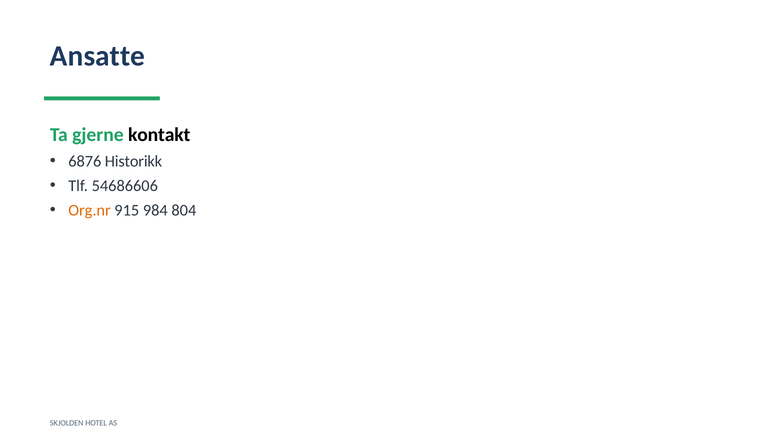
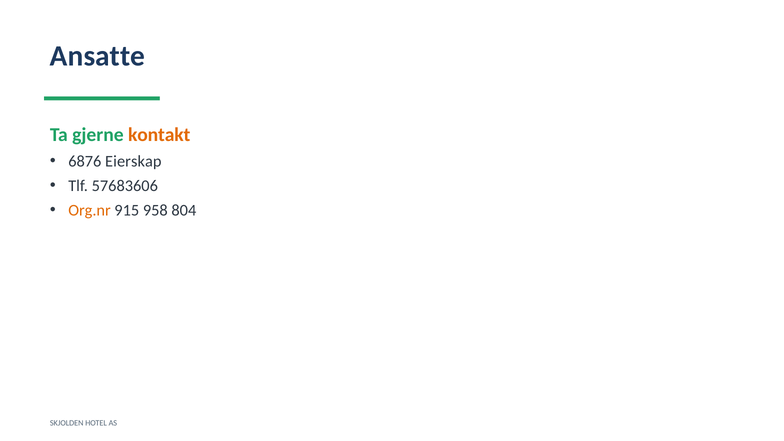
kontakt colour: black -> orange (159, 135)
Historikk: Historikk -> Eierskap (133, 161)
54686606: 54686606 -> 57683606 (125, 186)
984: 984 -> 958 (155, 210)
